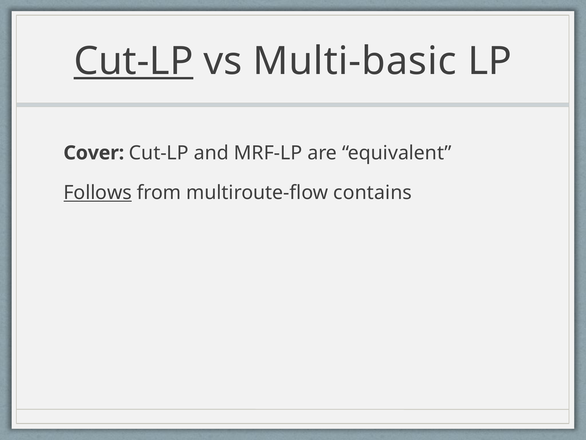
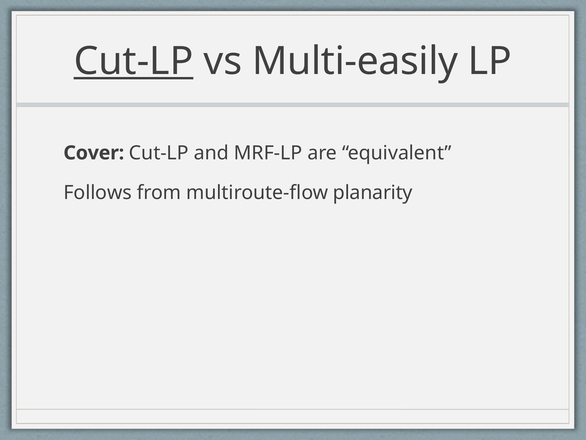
Multi-basic: Multi-basic -> Multi-easily (355, 61)
Follows underline: present -> none (98, 192)
contains: contains -> planarity (373, 192)
